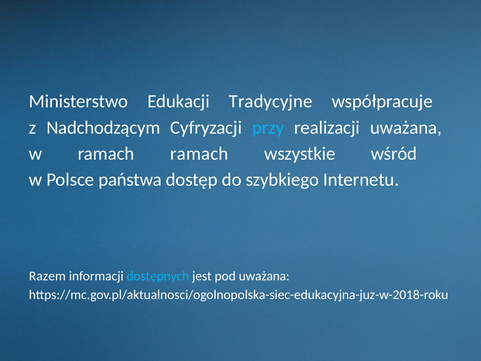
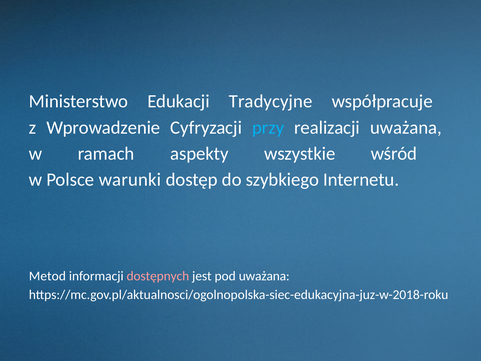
Nadchodzącym: Nadchodzącym -> Wprowadzenie (103, 127)
ramach ramach: ramach -> aspekty (199, 153)
państwa: państwa -> warunki (130, 180)
Razem: Razem -> Metod (47, 276)
dostępnych colour: light blue -> pink (158, 276)
